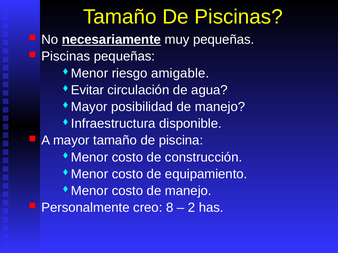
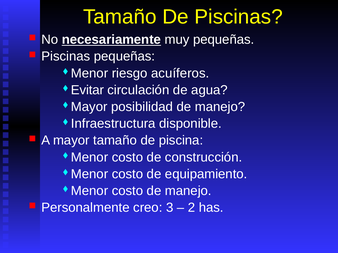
amigable: amigable -> acuíferos (180, 73)
8: 8 -> 3 (170, 208)
